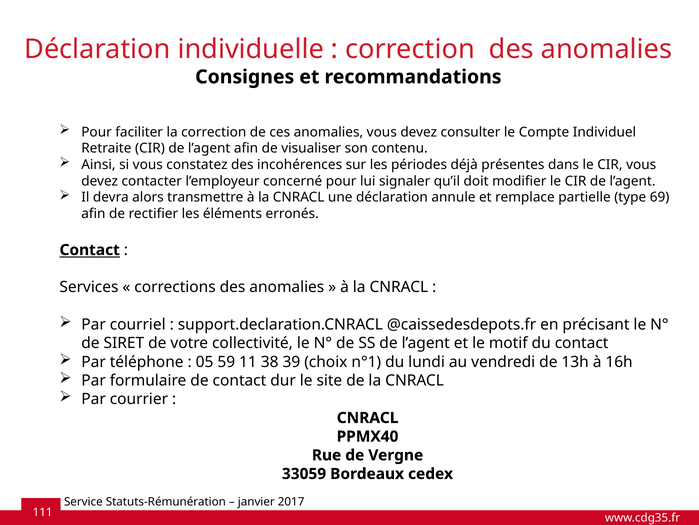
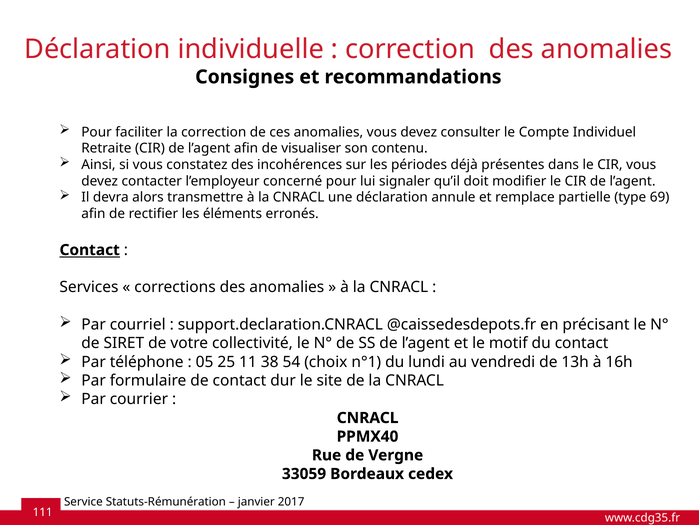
59: 59 -> 25 (226, 361)
39: 39 -> 54 (291, 361)
